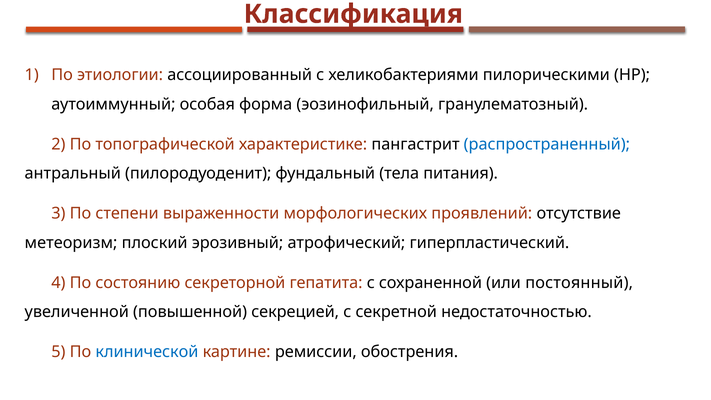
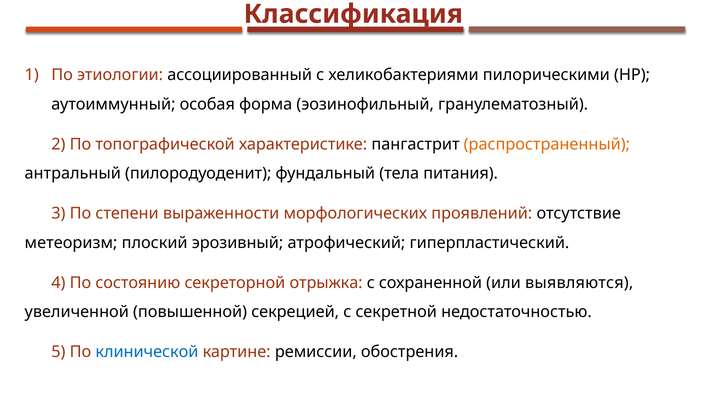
распространенный colour: blue -> orange (547, 144)
гепатита: гепатита -> отрыжка (326, 283)
постоянный: постоянный -> выявляются (579, 283)
